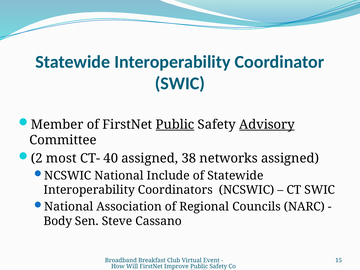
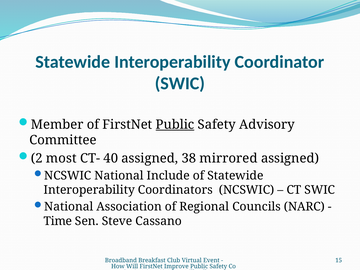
Advisory underline: present -> none (267, 124)
networks: networks -> mirrored (228, 158)
Body: Body -> Time (58, 221)
